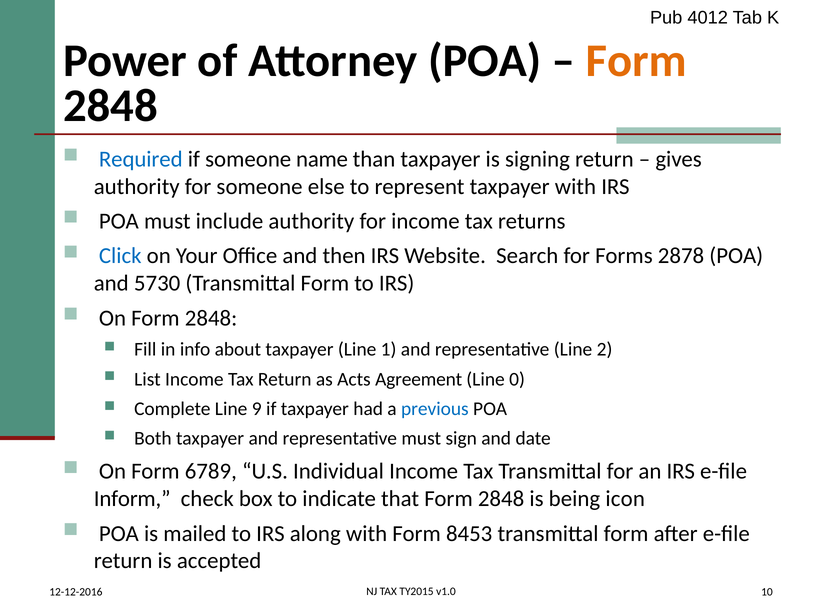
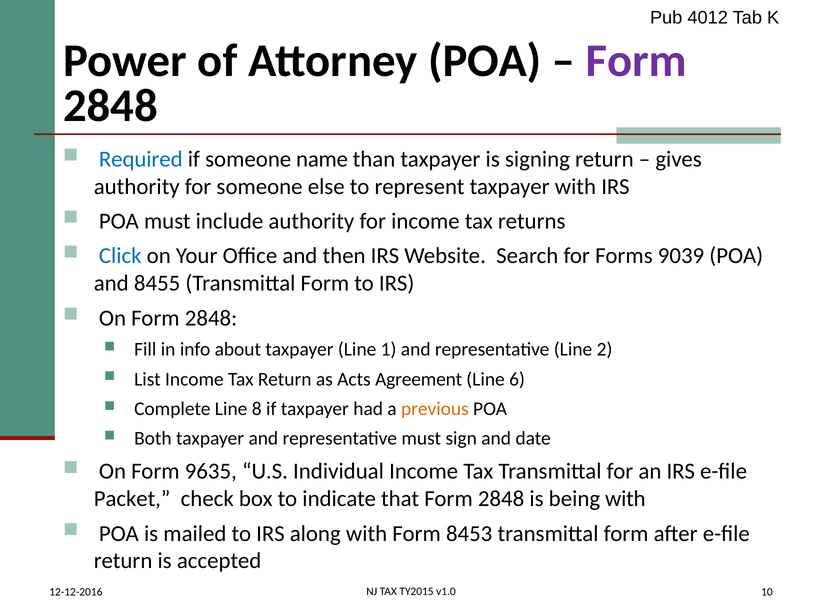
Form colour: orange -> purple (636, 61)
2878: 2878 -> 9039 (681, 256)
5730: 5730 -> 8455 (157, 284)
0: 0 -> 6 (517, 380)
9: 9 -> 8 (257, 409)
previous colour: blue -> orange (435, 409)
6789: 6789 -> 9635 (211, 472)
Inform: Inform -> Packet (132, 499)
being icon: icon -> with (625, 499)
